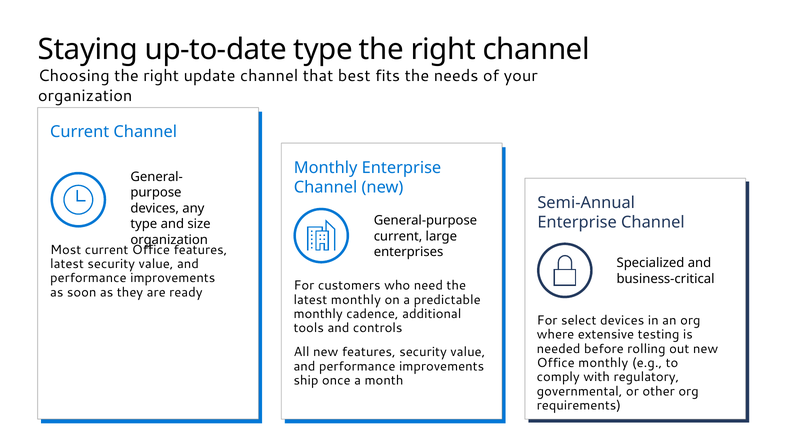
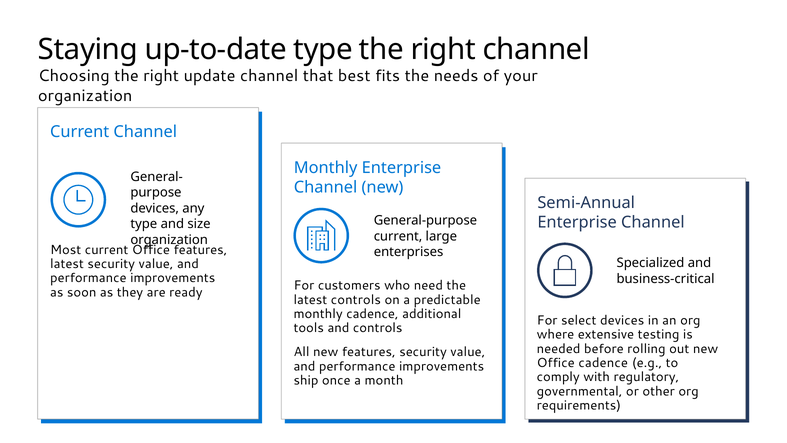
latest monthly: monthly -> controls (356, 300)
Office monthly: monthly -> cadence (603, 363)
